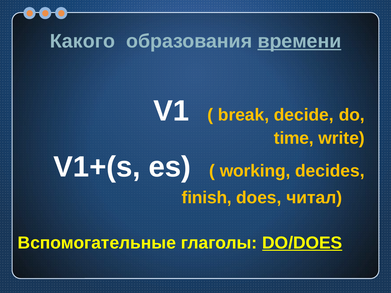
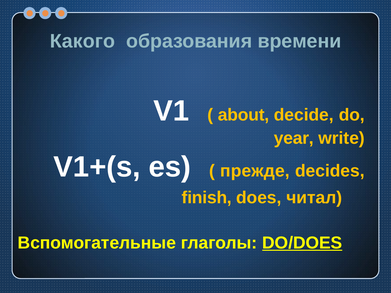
времени underline: present -> none (299, 41)
break: break -> about (244, 115)
time: time -> year (294, 138)
working: working -> прежде (255, 171)
